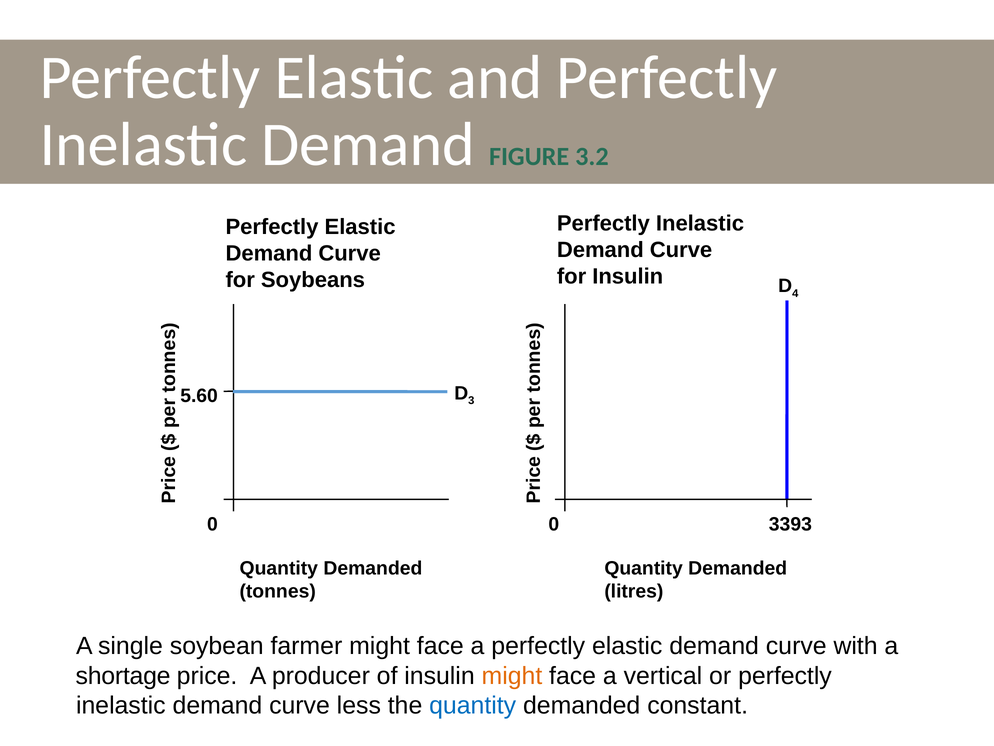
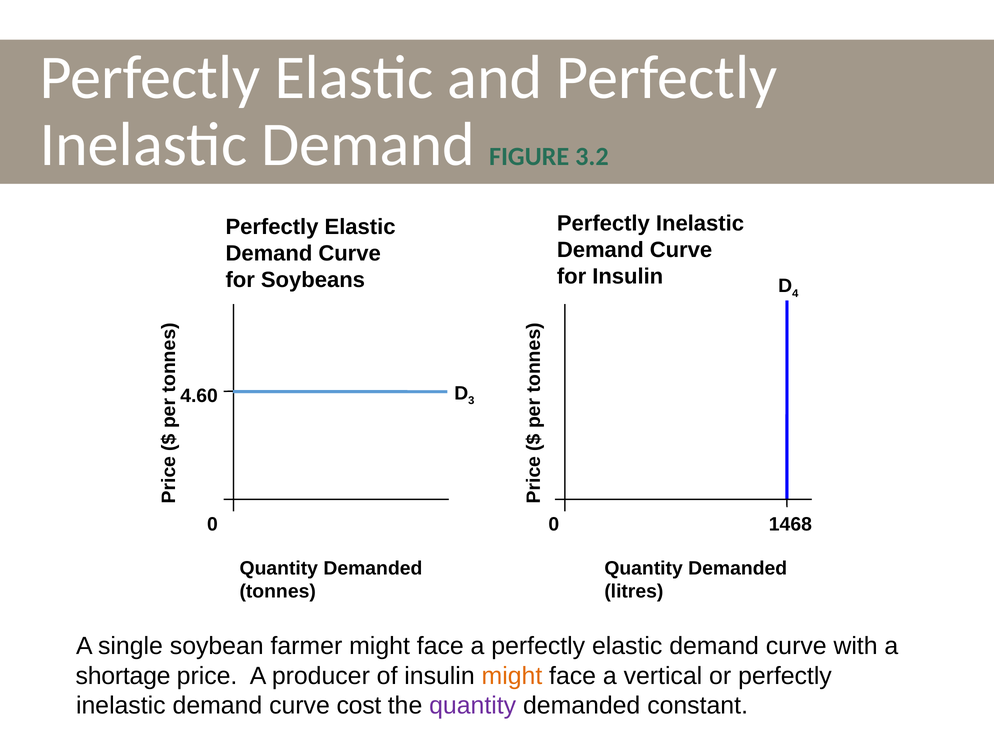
5.60: 5.60 -> 4.60 (199, 396)
3393: 3393 -> 1468 (790, 524)
less: less -> cost (359, 705)
quantity colour: blue -> purple (473, 705)
